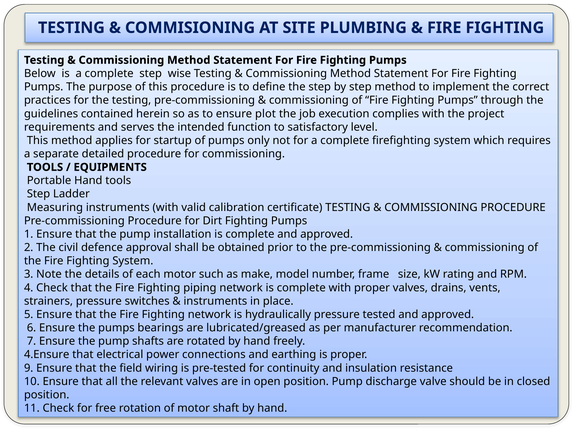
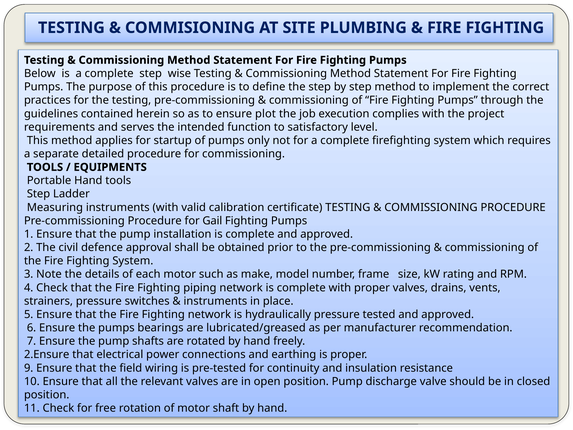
Dirt: Dirt -> Gail (212, 221)
4.Ensure: 4.Ensure -> 2.Ensure (47, 354)
